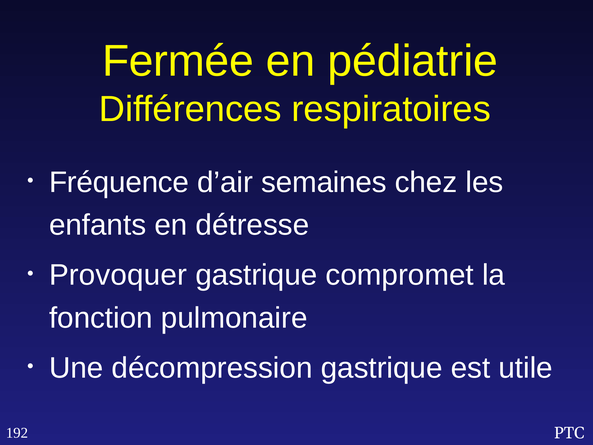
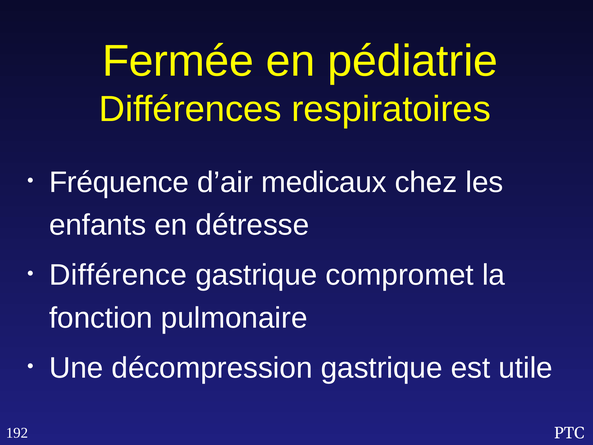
semaines: semaines -> medicaux (324, 182)
Provoquer: Provoquer -> Différence (118, 275)
